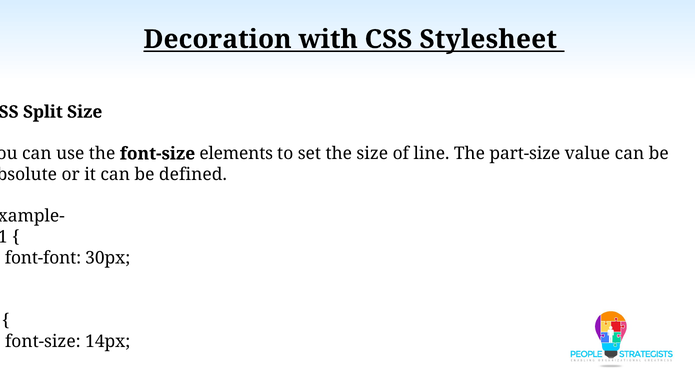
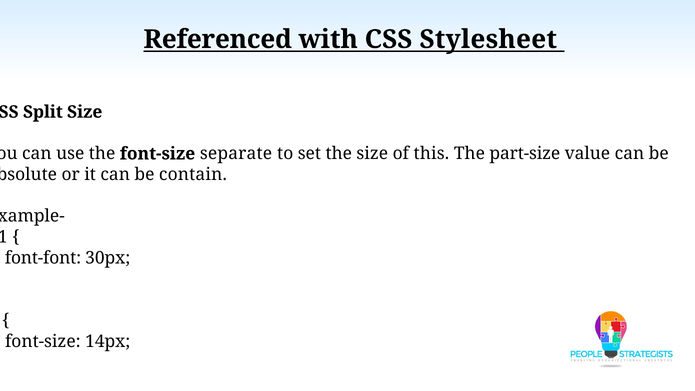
Decoration: Decoration -> Referenced (218, 39)
elements: elements -> separate (236, 154)
line: line -> this (431, 154)
defined: defined -> contain (193, 174)
